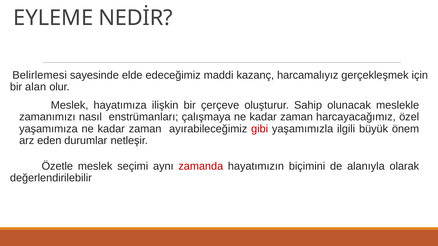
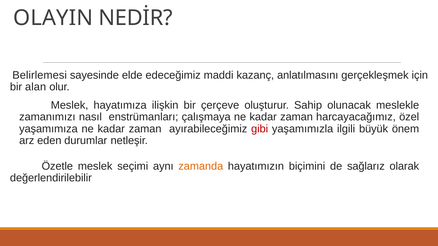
EYLEME: EYLEME -> OLAYIN (53, 18)
harcamalıyız: harcamalıyız -> anlatılmasını (308, 75)
zamanda colour: red -> orange (201, 166)
alanıyla: alanıyla -> sağlarız (366, 166)
